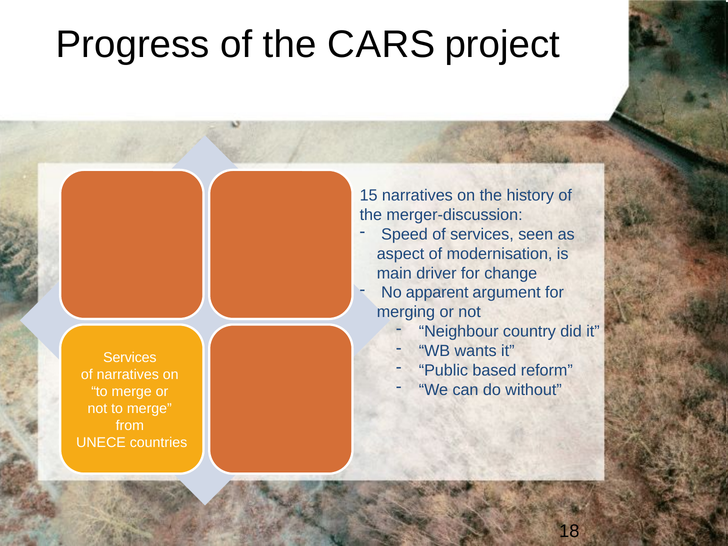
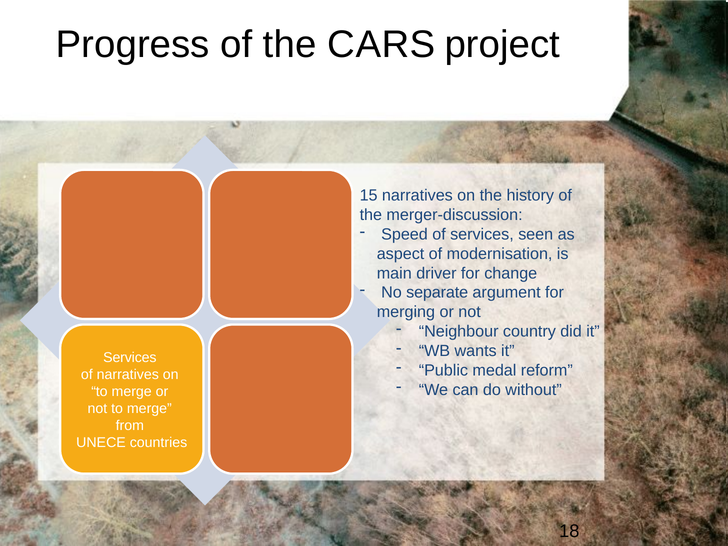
apparent: apparent -> separate (437, 293)
based: based -> medal (494, 370)
